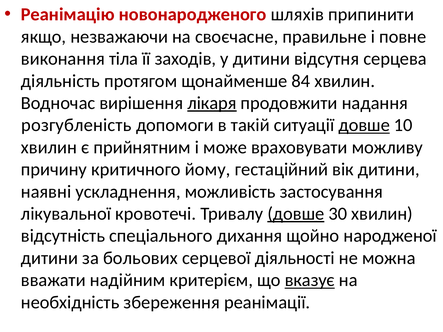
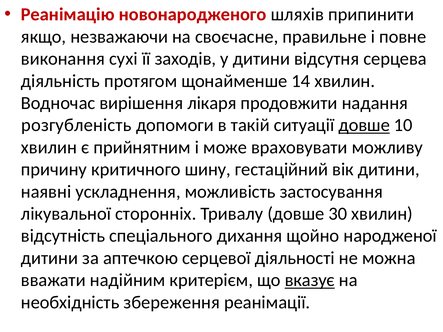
тіла: тіла -> сухі (123, 59)
84: 84 -> 14 (301, 81)
лікаря underline: present -> none (212, 103)
йому: йому -> шину (208, 170)
кровотечі: кровотечі -> сторонніх (156, 214)
довше underline: present -> none (296, 214)
больових: больових -> аптечкою (141, 258)
